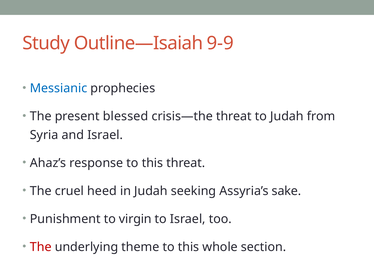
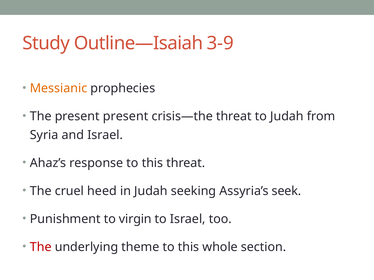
9-9: 9-9 -> 3-9 (220, 43)
Messianic colour: blue -> orange (59, 88)
present blessed: blessed -> present (126, 116)
sake: sake -> seek (286, 191)
